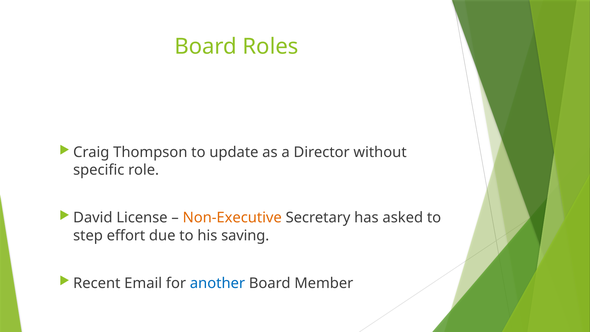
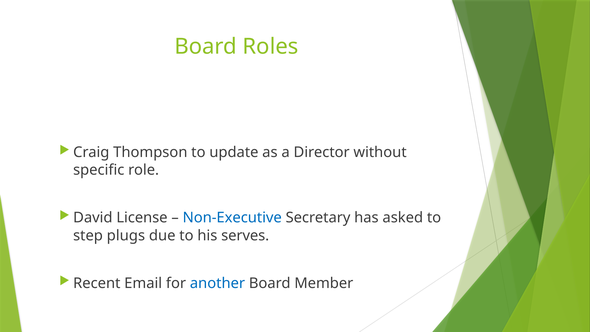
Non-Executive colour: orange -> blue (232, 218)
effort: effort -> plugs (126, 235)
saving: saving -> serves (245, 235)
